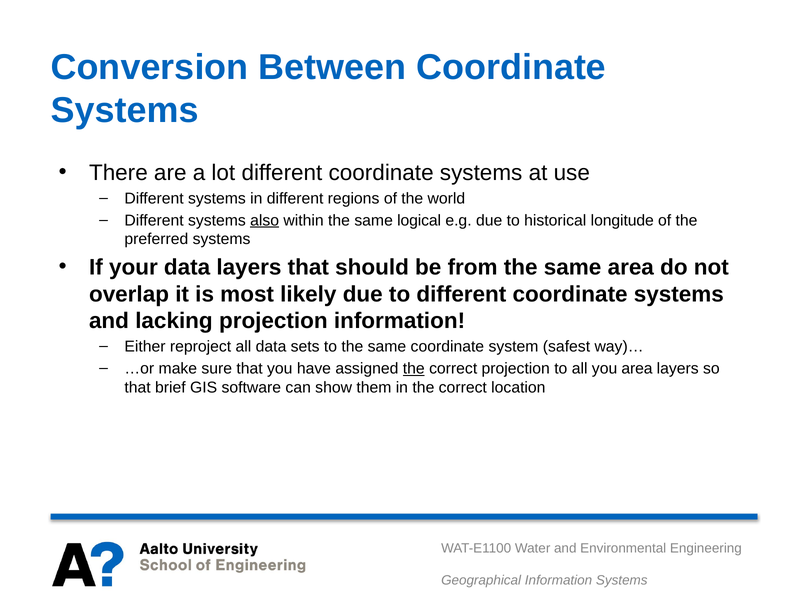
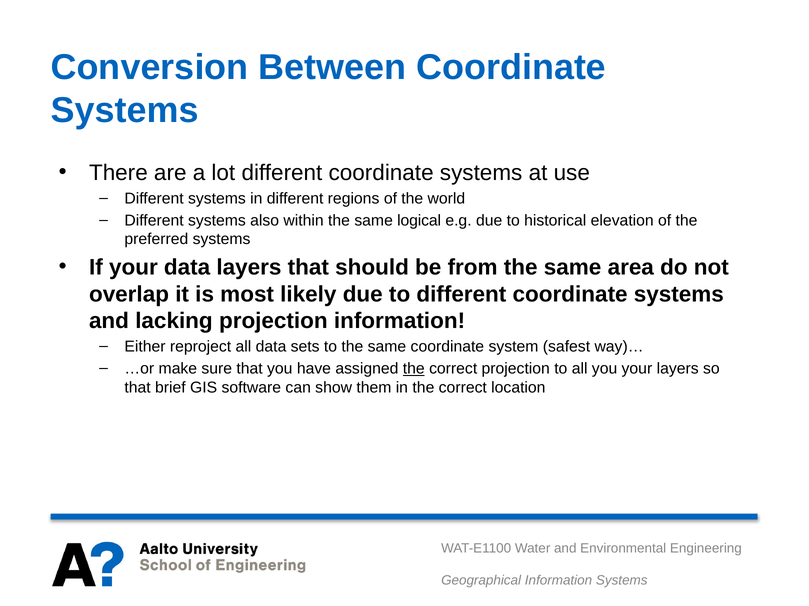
also underline: present -> none (265, 221)
longitude: longitude -> elevation (622, 221)
you area: area -> your (637, 369)
